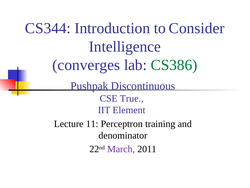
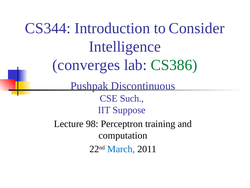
True: True -> Such (132, 98)
Element: Element -> Suppose (129, 110)
11: 11 -> 98 (92, 123)
denominator: denominator -> computation (123, 135)
March colour: purple -> blue (121, 149)
